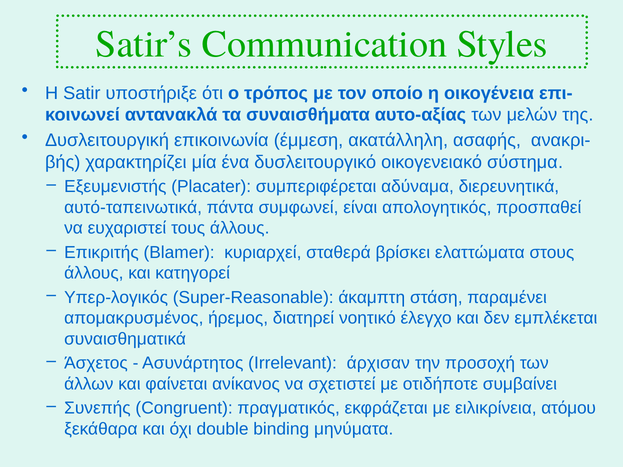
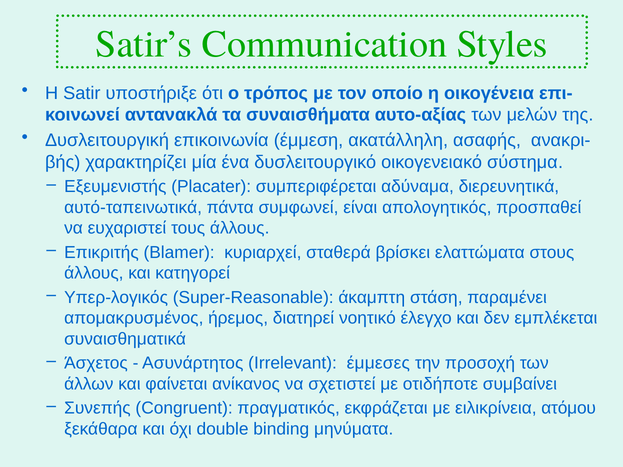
άρχισαν: άρχισαν -> έμμεσες (378, 363)
